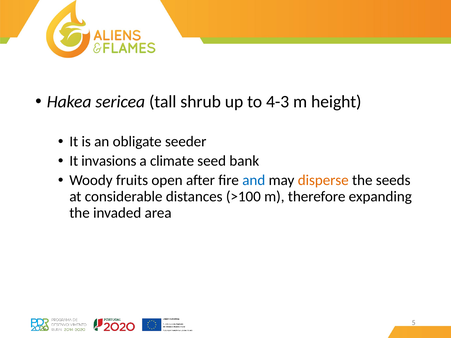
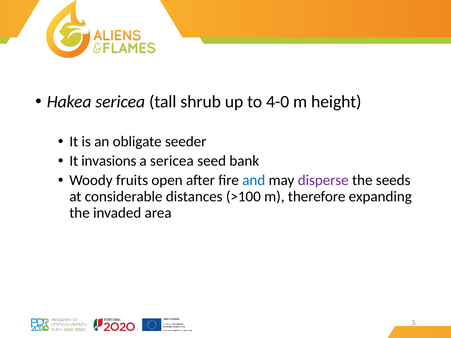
4-3: 4-3 -> 4-0 (278, 102)
a climate: climate -> sericea (172, 161)
disperse colour: orange -> purple (323, 180)
